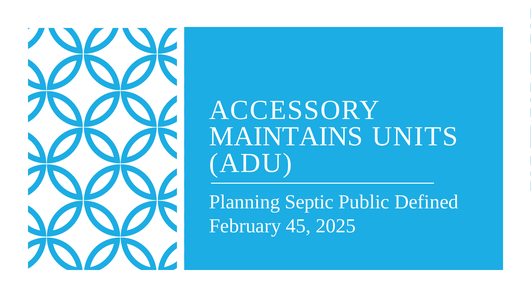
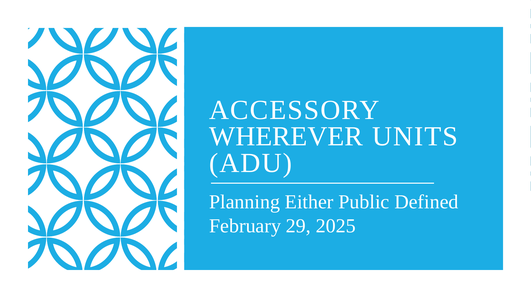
MAINTAINS: MAINTAINS -> WHEREVER (286, 137)
Septic: Septic -> Either (309, 203)
45: 45 -> 29 (298, 226)
